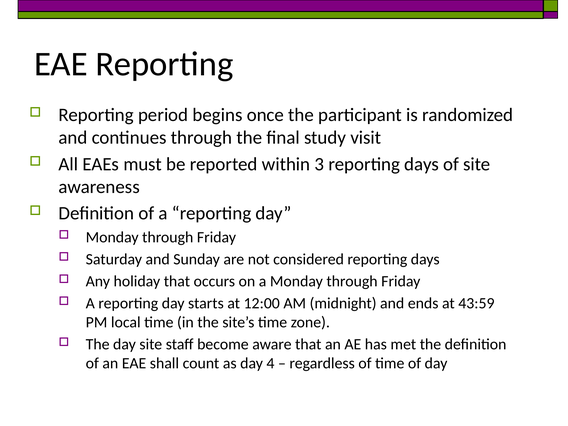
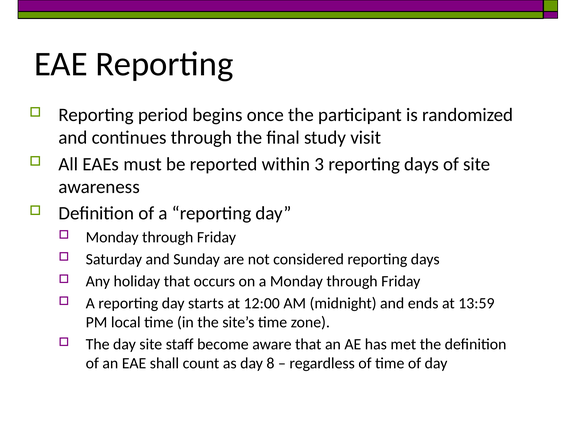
43:59: 43:59 -> 13:59 (476, 303)
4: 4 -> 8 (270, 363)
